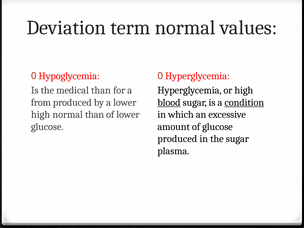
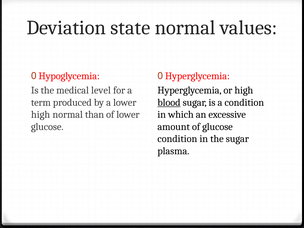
term: term -> state (130, 28)
medical than: than -> level (101, 90)
from: from -> term (41, 102)
condition underline: present -> none (244, 102)
produced: produced -> condition (177, 139)
